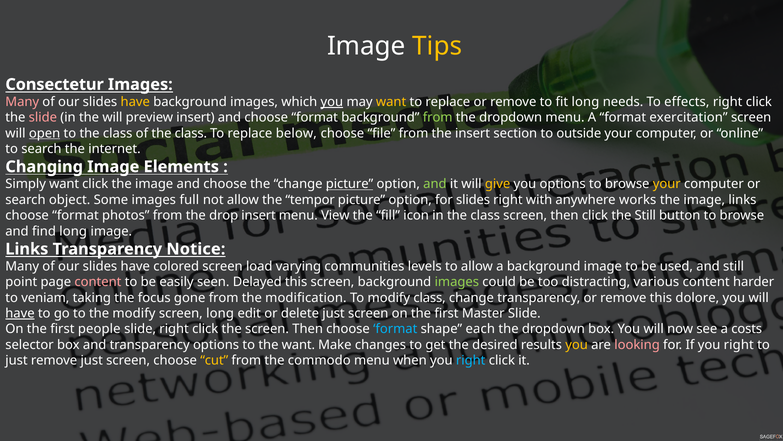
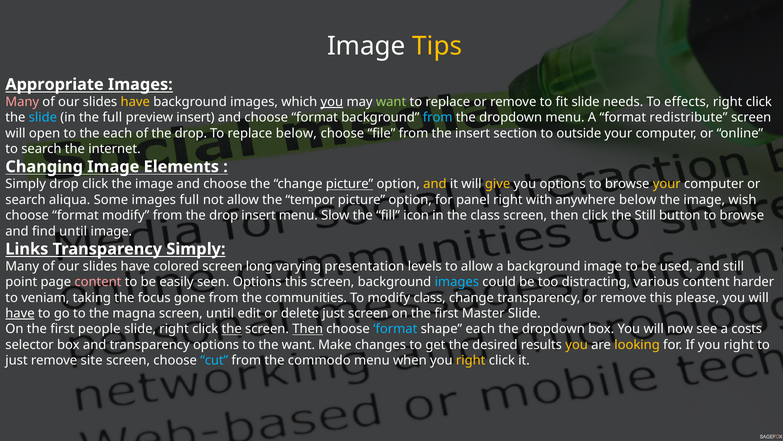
Consectetur: Consectetur -> Appropriate (54, 84)
want colour: yellow -> light green (391, 102)
fit long: long -> slide (586, 102)
slide colour: pink -> light blue (43, 117)
the will: will -> full (112, 117)
from colour: light green -> light blue (438, 117)
exercitation: exercitation -> redistribute (688, 117)
open underline: present -> none (45, 133)
to the class: class -> each (118, 133)
of the class: class -> drop (191, 133)
Simply want: want -> drop (64, 184)
and colour: light green -> yellow (435, 184)
object: object -> aliqua (70, 200)
for slides: slides -> panel (473, 200)
anywhere works: works -> below (638, 200)
the image links: links -> wish (742, 200)
format photos: photos -> modify (126, 215)
View: View -> Slow (335, 215)
find long: long -> until (73, 231)
Transparency Notice: Notice -> Simply (196, 249)
load: load -> long (259, 266)
communities: communities -> presentation (364, 266)
seen Delayed: Delayed -> Options (257, 282)
images colour: light green -> light blue (457, 282)
modification: modification -> communities (306, 297)
dolore: dolore -> please (697, 297)
the modify: modify -> magna (134, 313)
screen long: long -> until (220, 313)
the underline: none -> present (232, 329)
Then underline: none -> present (308, 329)
looking colour: pink -> yellow (637, 344)
remove just: just -> site (92, 360)
cut colour: yellow -> light blue (214, 360)
right colour: light blue -> yellow (471, 360)
